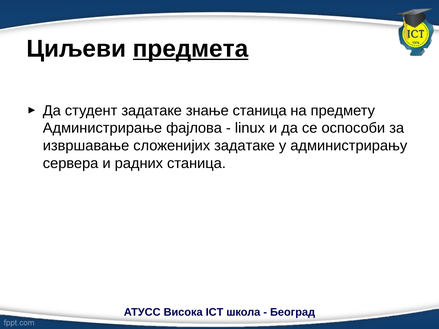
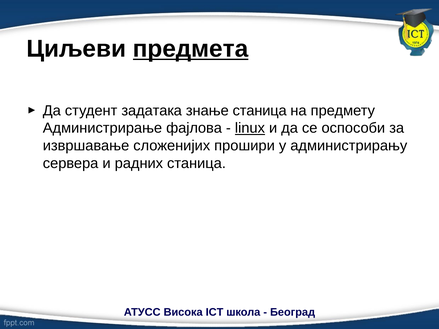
студент задатаке: задатаке -> задатака (152, 111)
linux underline: none -> present (250, 128)
сложенијих задатаке: задатаке -> прошири (245, 146)
